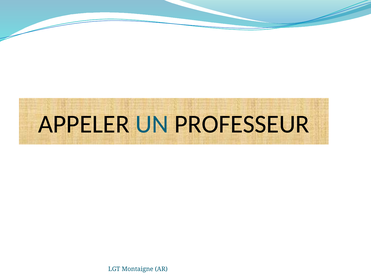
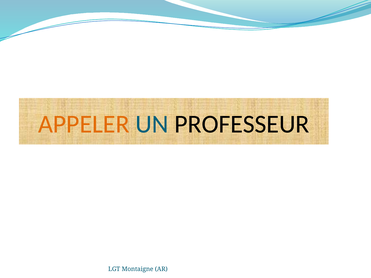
APPELER colour: black -> orange (84, 124)
